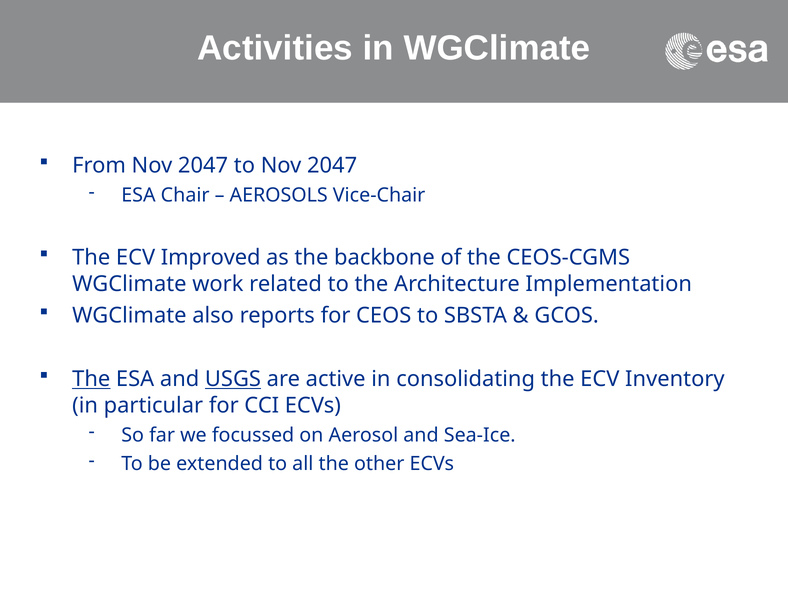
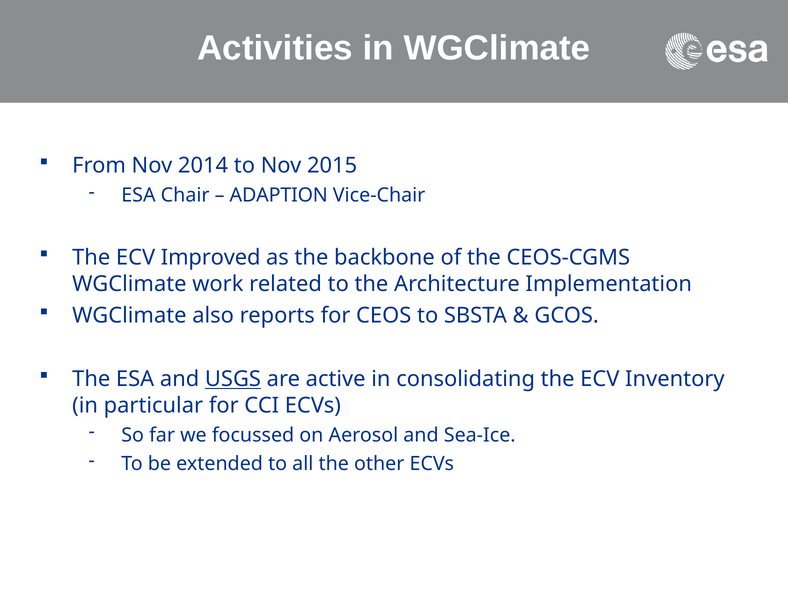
From Nov 2047: 2047 -> 2014 (203, 166)
to Nov 2047: 2047 -> 2015 (332, 166)
AEROSOLS: AEROSOLS -> ADAPTION (279, 195)
The underline: present -> none (91, 379)
